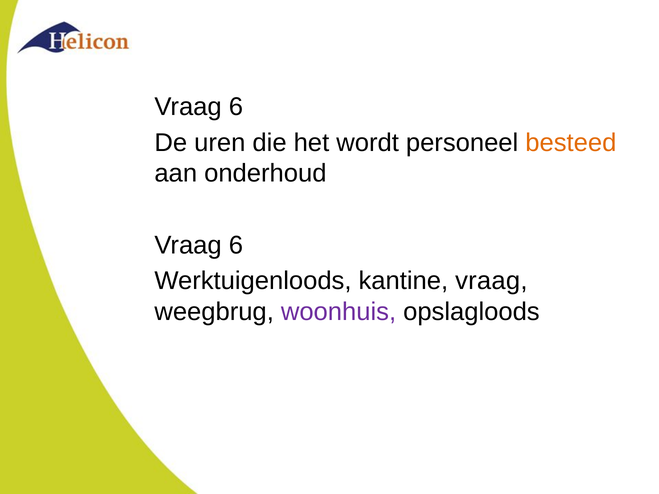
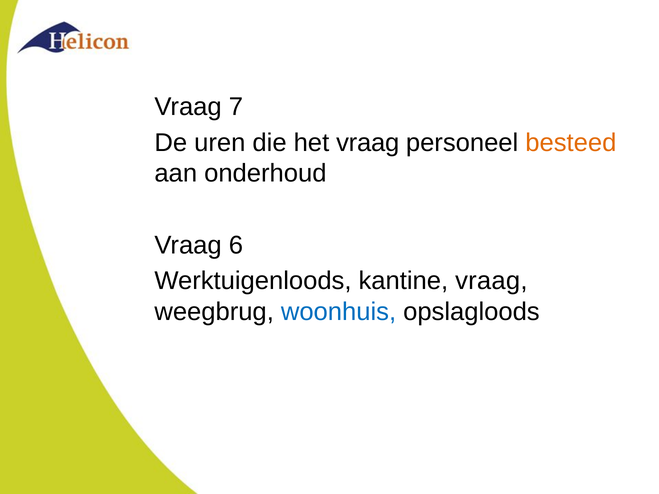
6: 6 -> 7 (236, 107)
het wordt: wordt -> vraag (368, 143)
woonhuis colour: purple -> blue (339, 312)
